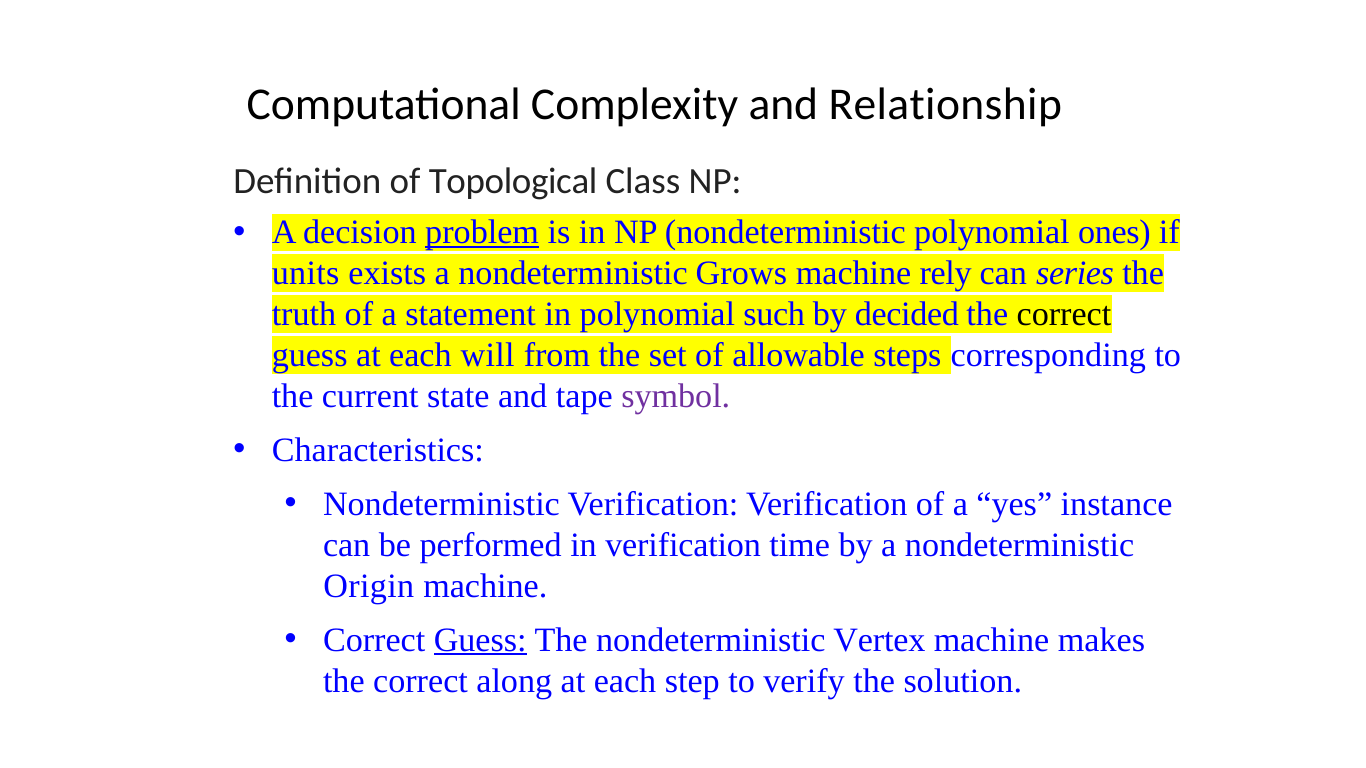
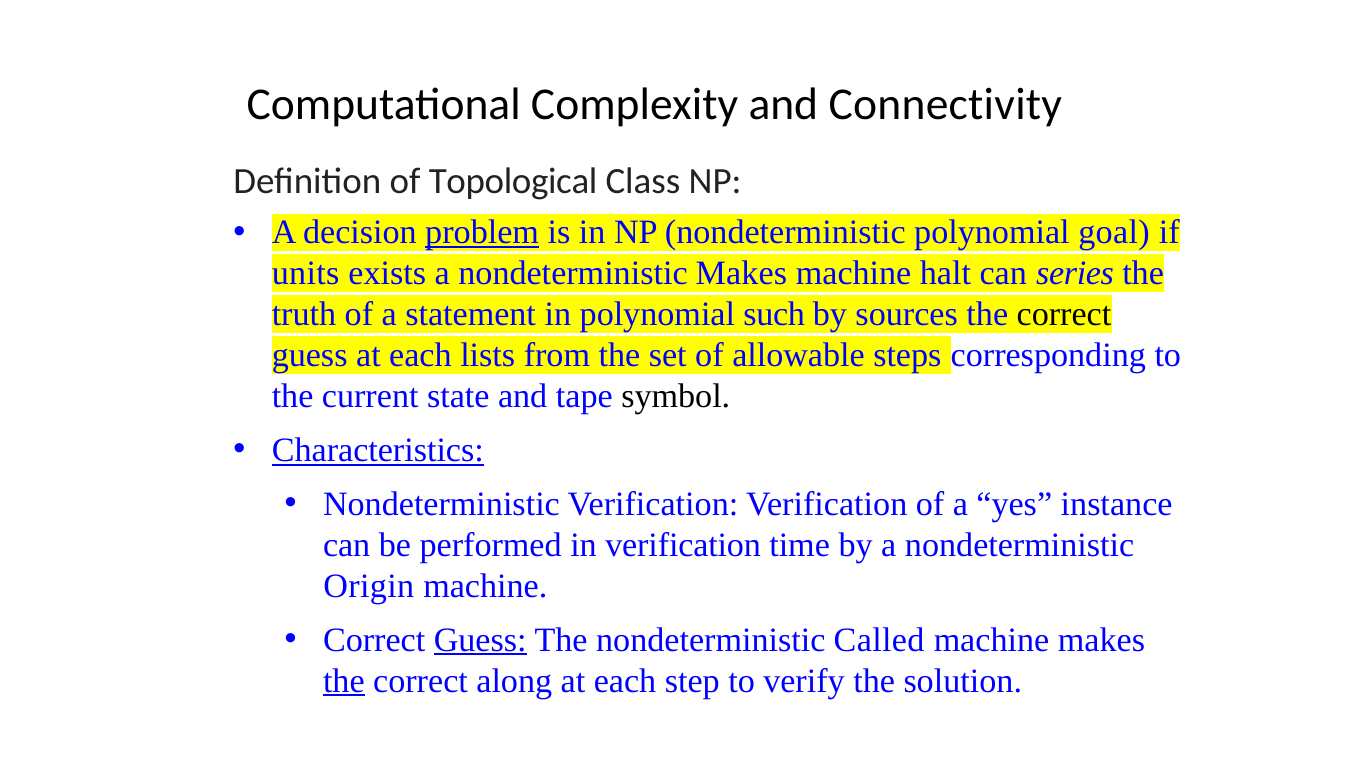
Relationship: Relationship -> Connectivity (945, 104)
ones: ones -> goal (1114, 233)
nondeterministic Grows: Grows -> Makes (741, 274)
rely: rely -> halt (945, 274)
decided: decided -> sources (907, 315)
will: will -> lists (488, 356)
symbol colour: purple -> black (676, 397)
Characteristics underline: none -> present (378, 451)
Vertex: Vertex -> Called (879, 640)
the underline: none -> present (344, 681)
